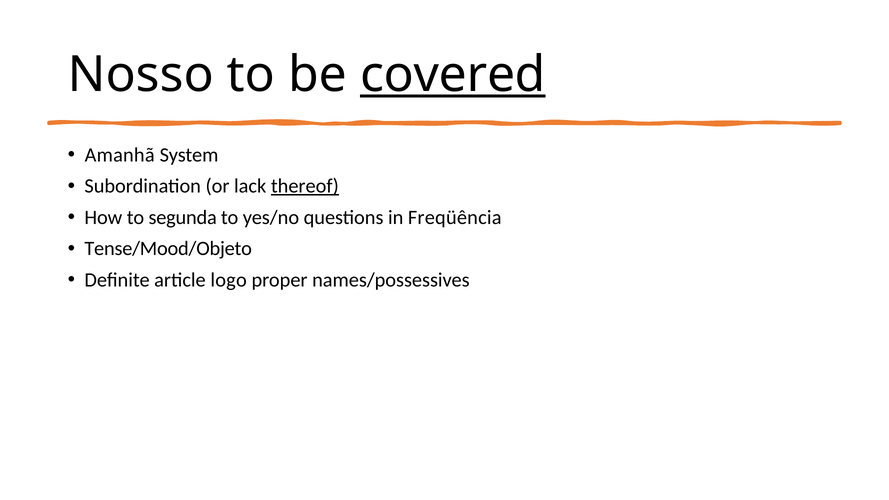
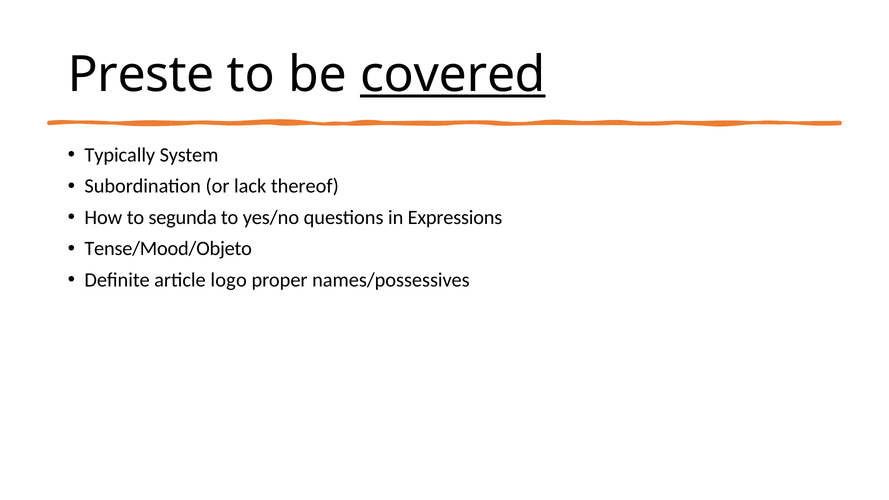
Nosso: Nosso -> Preste (141, 75)
Amanhã: Amanhã -> Typically (120, 155)
thereof underline: present -> none (305, 186)
Freqüência: Freqüência -> Expressions (455, 217)
